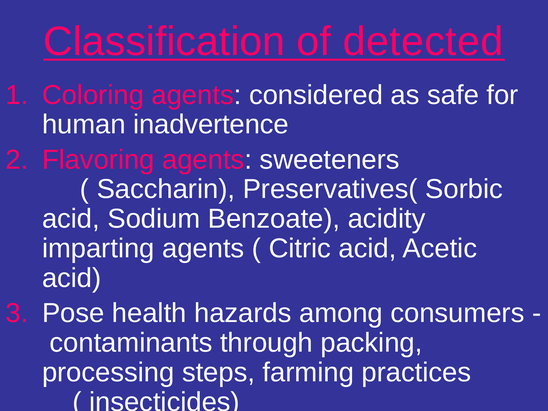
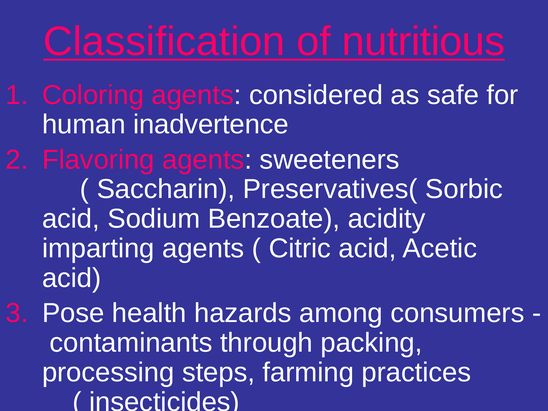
detected: detected -> nutritious (423, 42)
